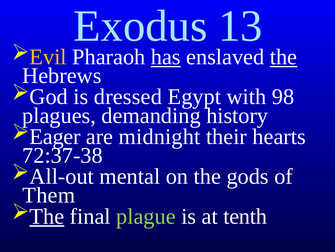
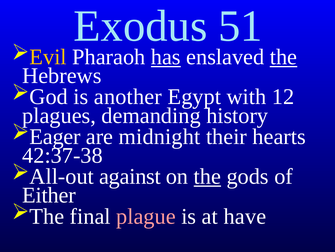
13: 13 -> 51 (240, 26)
dressed: dressed -> another (128, 97)
98: 98 -> 12 (283, 97)
72:37-38: 72:37-38 -> 42:37-38 (63, 155)
mental: mental -> against (130, 176)
the underline: none -> present (207, 176)
Them: Them -> Either (49, 195)
The underline: present -> none (47, 216)
plague colour: light green -> pink (146, 216)
tenth: tenth -> have (245, 216)
